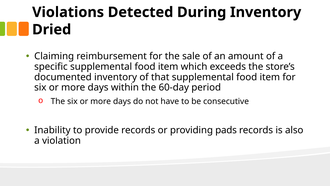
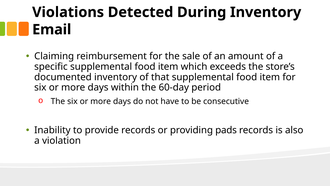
Dried: Dried -> Email (52, 30)
